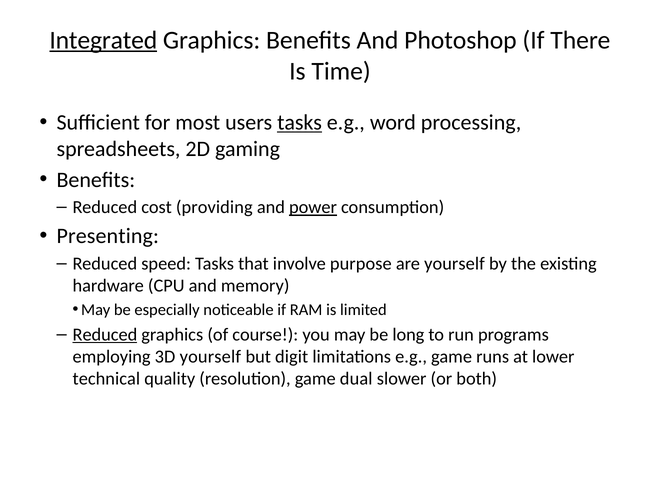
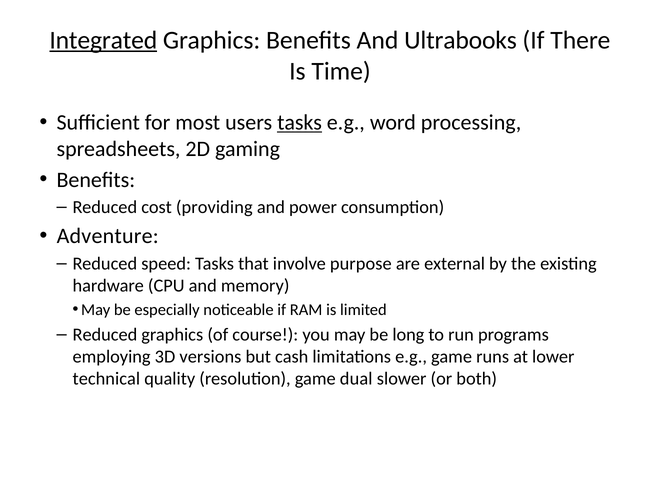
Photoshop: Photoshop -> Ultrabooks (461, 40)
power underline: present -> none (313, 207)
Presenting: Presenting -> Adventure (108, 236)
are yourself: yourself -> external (455, 264)
Reduced underline: present -> none (105, 335)
3D yourself: yourself -> versions (210, 357)
digit: digit -> cash (292, 357)
